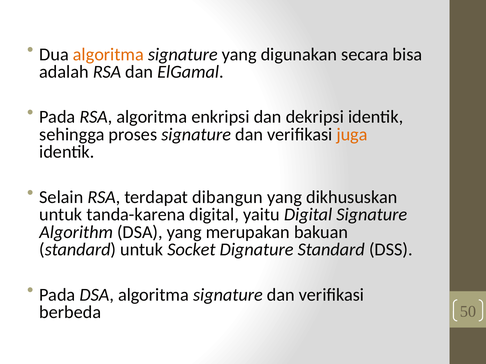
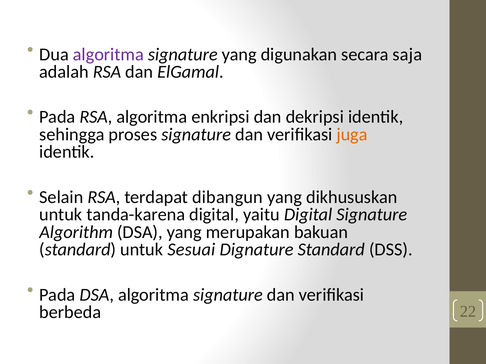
algoritma colour: orange -> purple (108, 54)
bisa: bisa -> saja (407, 54)
Socket: Socket -> Sesuai (191, 250)
50: 50 -> 22 (468, 312)
